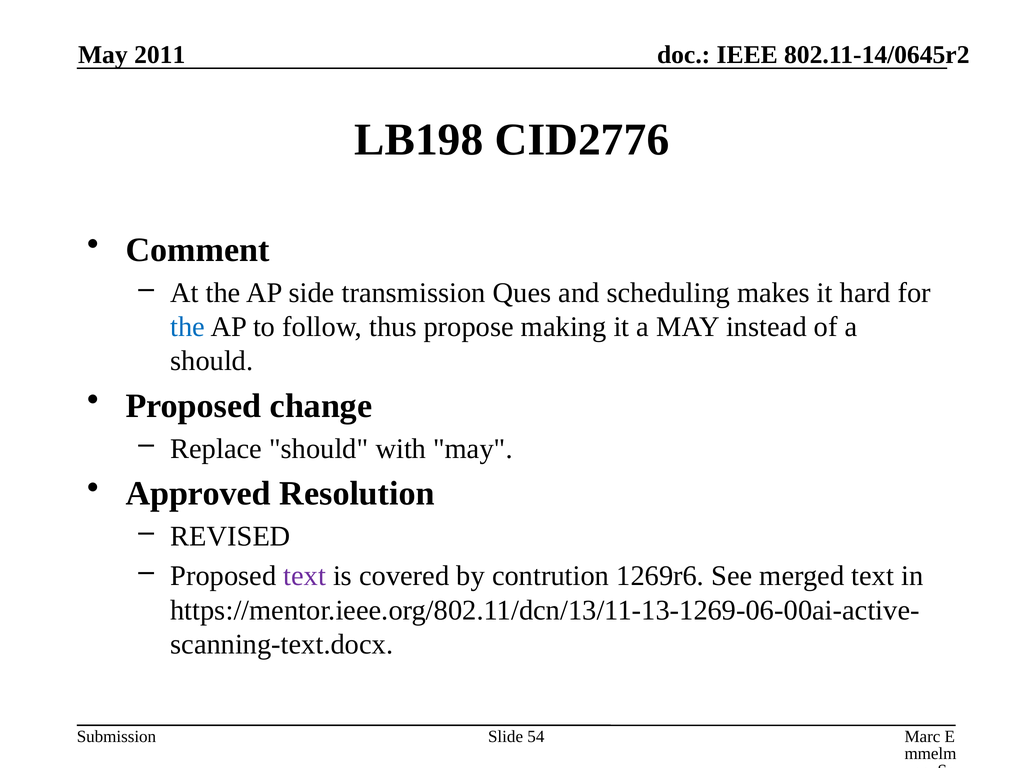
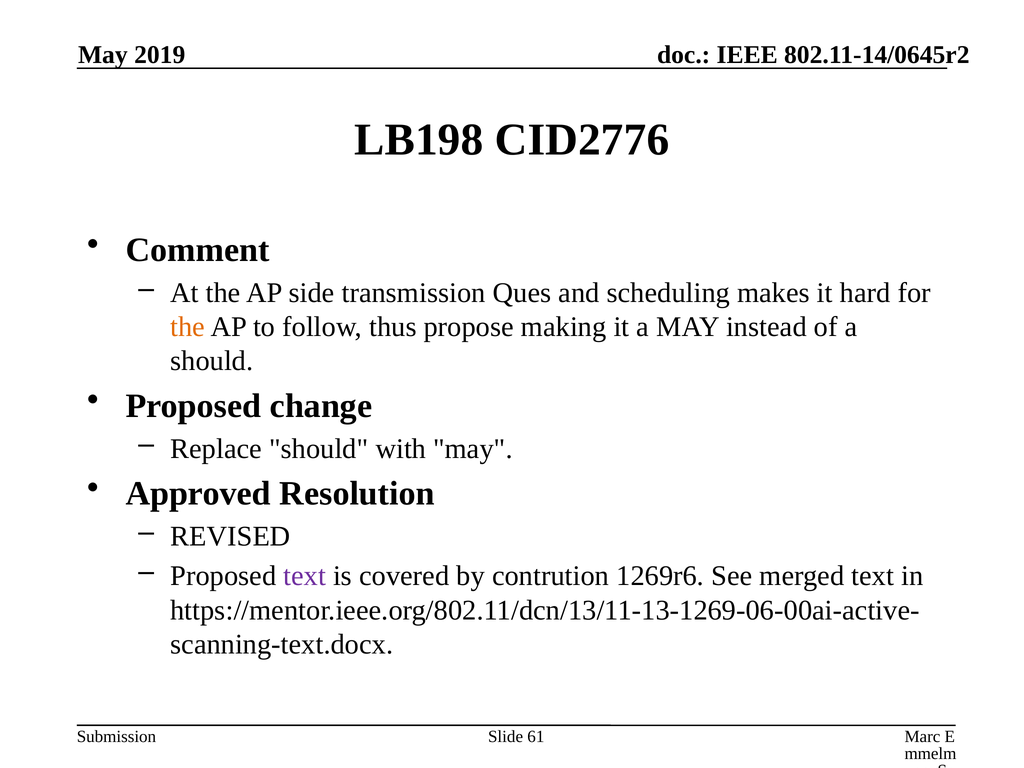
2011: 2011 -> 2019 (160, 55)
the colour: blue -> orange (188, 327)
54: 54 -> 61 (536, 737)
